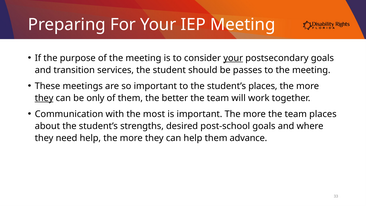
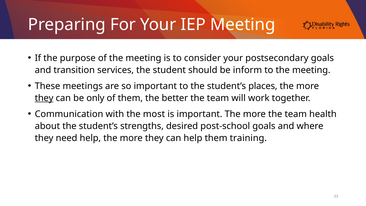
your underline: present -> none (233, 58)
passes: passes -> inform (247, 70)
team places: places -> health (323, 114)
advance: advance -> training (248, 138)
